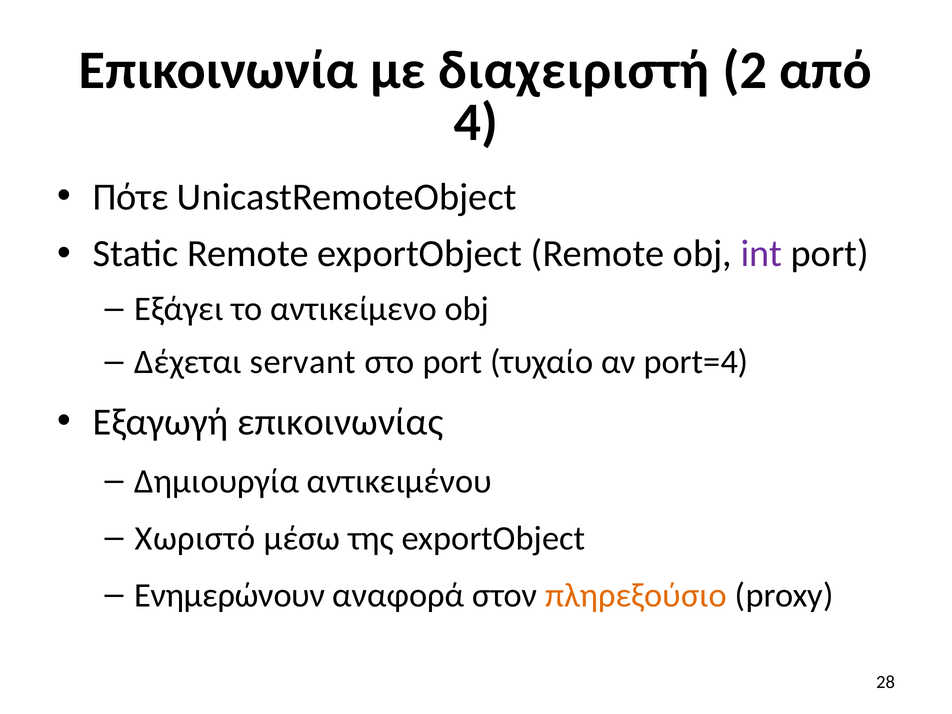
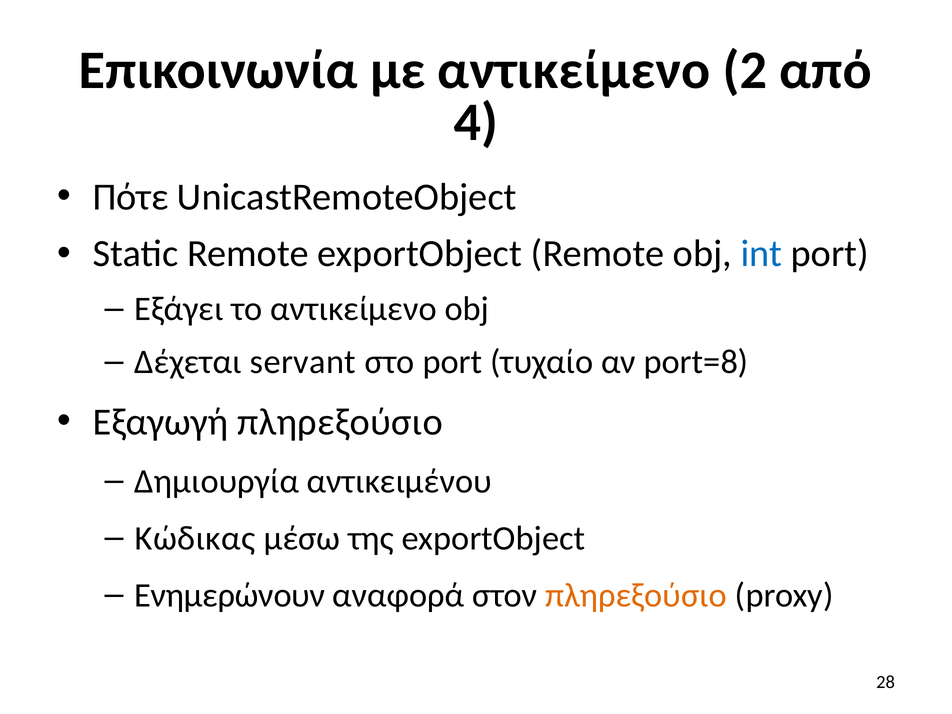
με διαχειριστή: διαχειριστή -> αντικείμενο (574, 70)
int colour: purple -> blue (761, 254)
port=4: port=4 -> port=8 (696, 362)
Εξαγωγή επικοινωνίας: επικοινωνίας -> πληρεξούσιο (340, 422)
Χωριστό: Χωριστό -> Κώδικας (195, 538)
